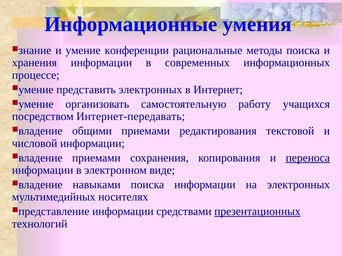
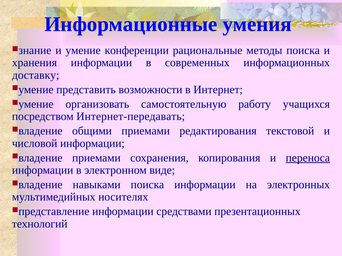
процессе: процессе -> доставку (36, 75)
представить электронных: электронных -> возможности (150, 90)
презентационных underline: present -> none (257, 212)
